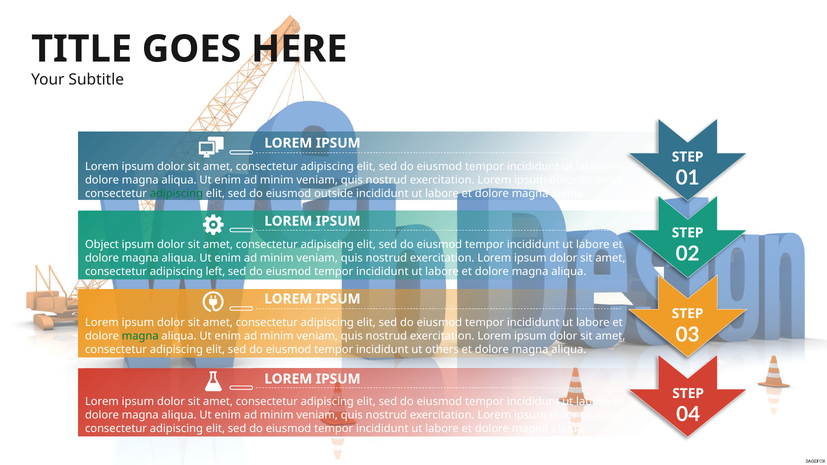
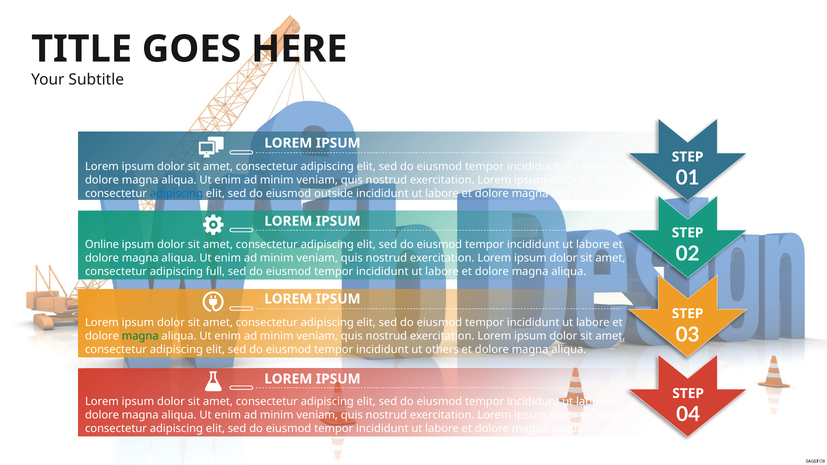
adipiscing colour: green -> blue (176, 194)
Object: Object -> Online (102, 245)
left: left -> full (215, 271)
